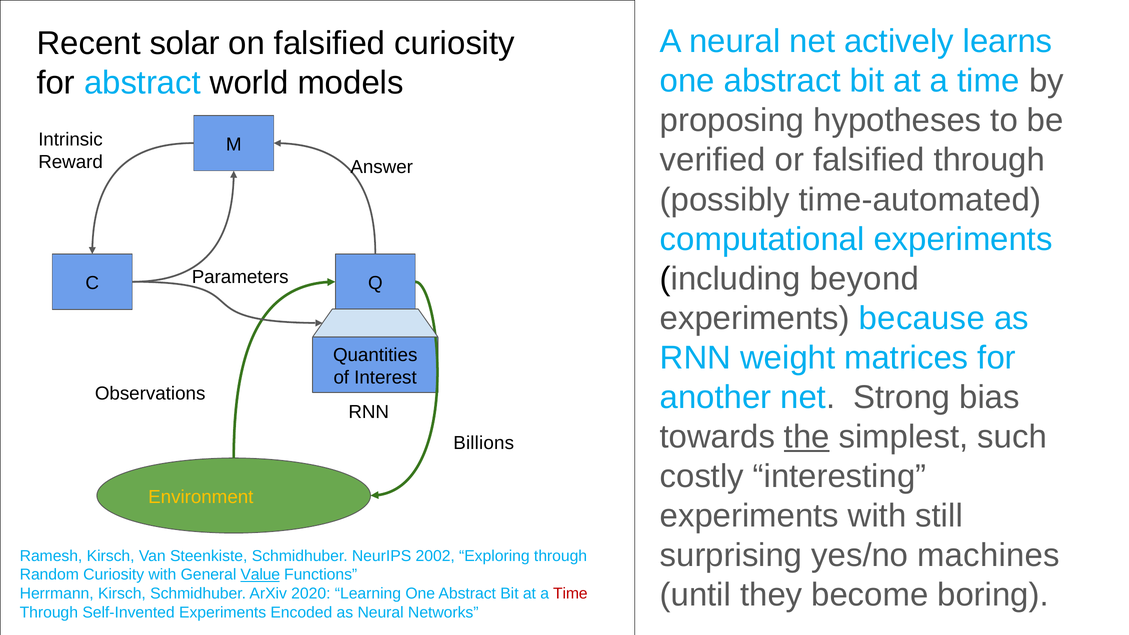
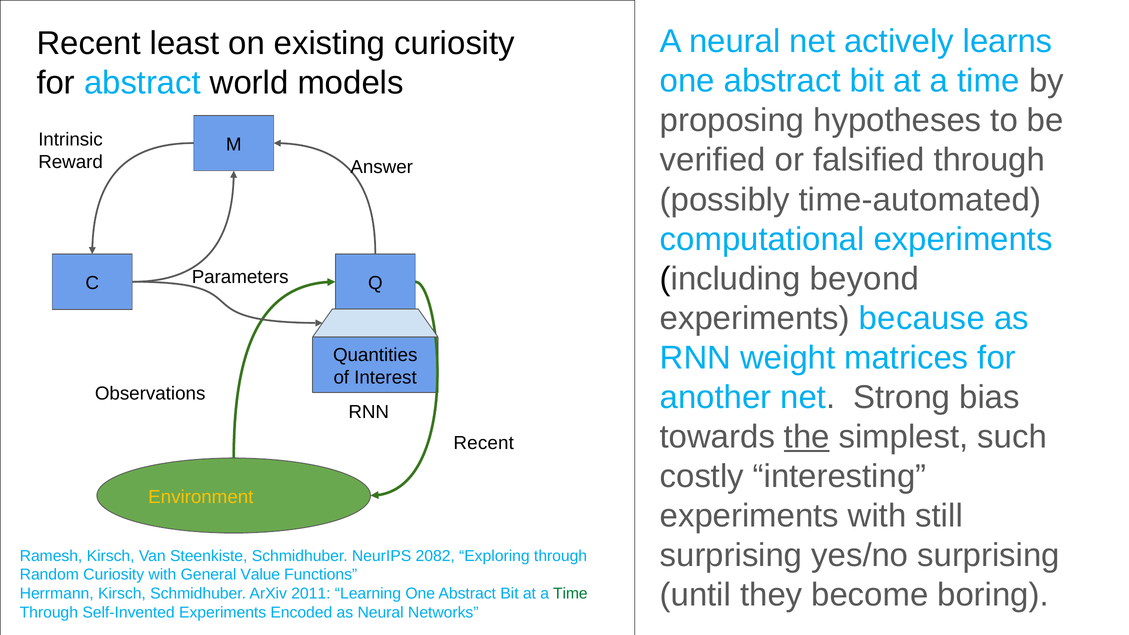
solar: solar -> least (184, 44)
on falsified: falsified -> existing (330, 44)
Billions: Billions -> Recent (484, 443)
yes/no machines: machines -> surprising (989, 556)
2002: 2002 -> 2082 (435, 556)
Value underline: present -> none (260, 575)
2020: 2020 -> 2011 (311, 594)
Time colour: red -> green (570, 594)
